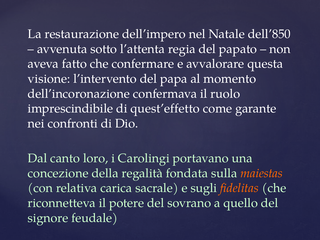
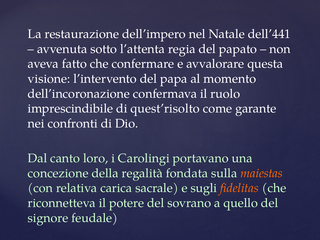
dell’850: dell’850 -> dell’441 (269, 34)
quest’effetto: quest’effetto -> quest’risolto (165, 109)
